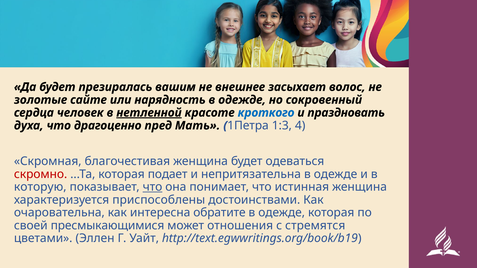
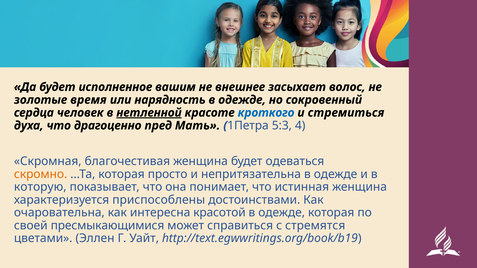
презиралась: презиралась -> исполненное (115, 87)
сайте: сайте -> время (88, 100)
праздновать: праздновать -> стремиться (346, 113)
1:3: 1:3 -> 5:3 (282, 126)
скромно colour: red -> orange (41, 174)
подает: подает -> просто (168, 174)
что underline: present -> none (152, 187)
обратите: обратите -> красотой (219, 213)
отношения: отношения -> справиться (240, 226)
